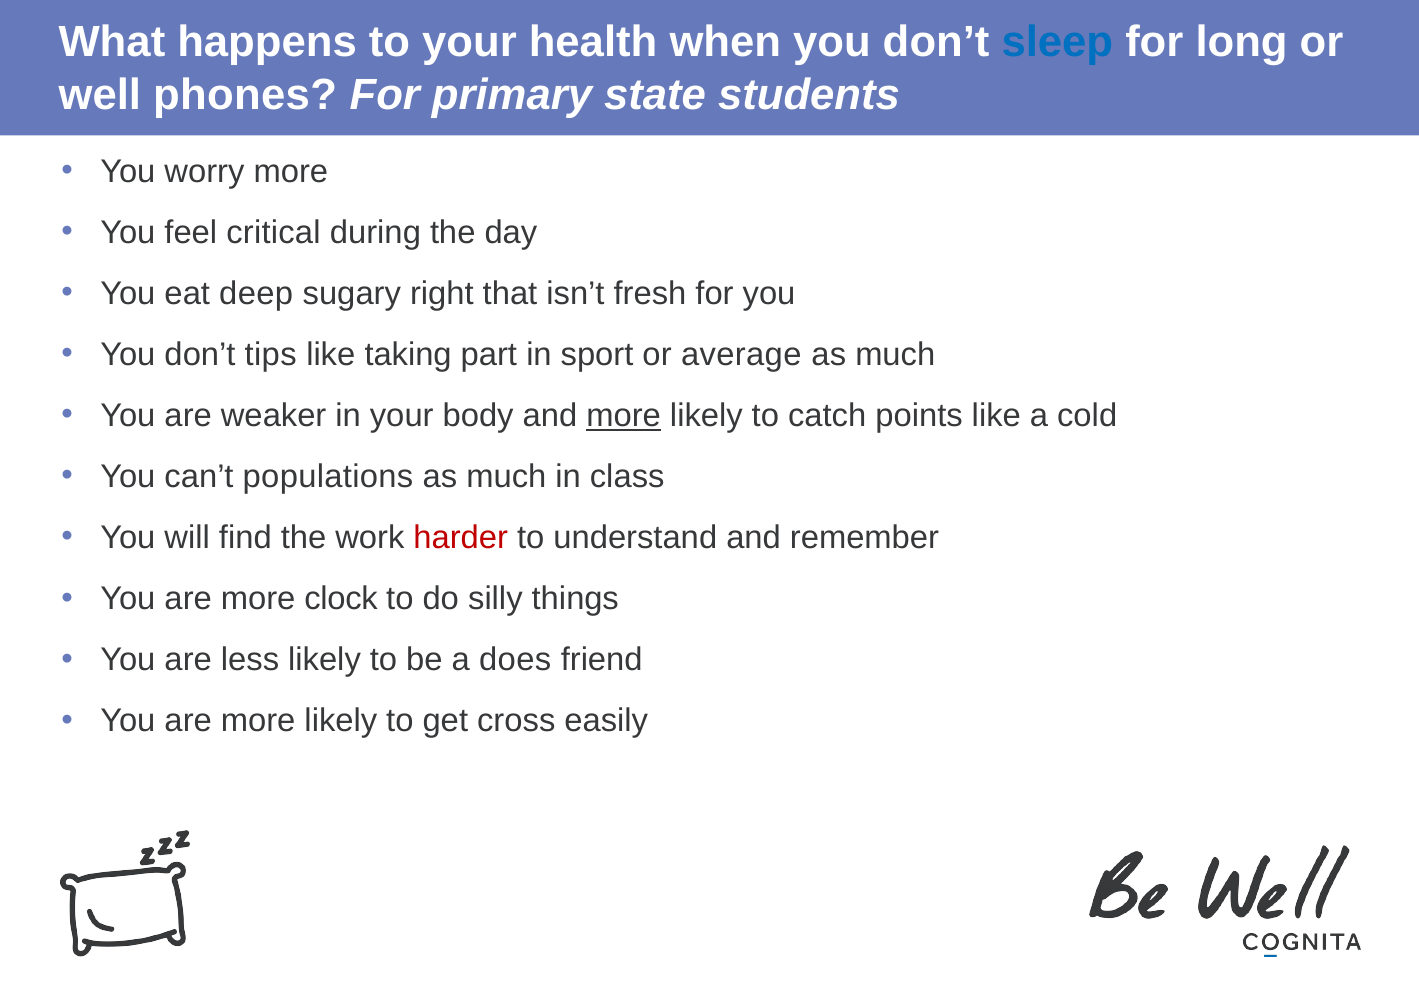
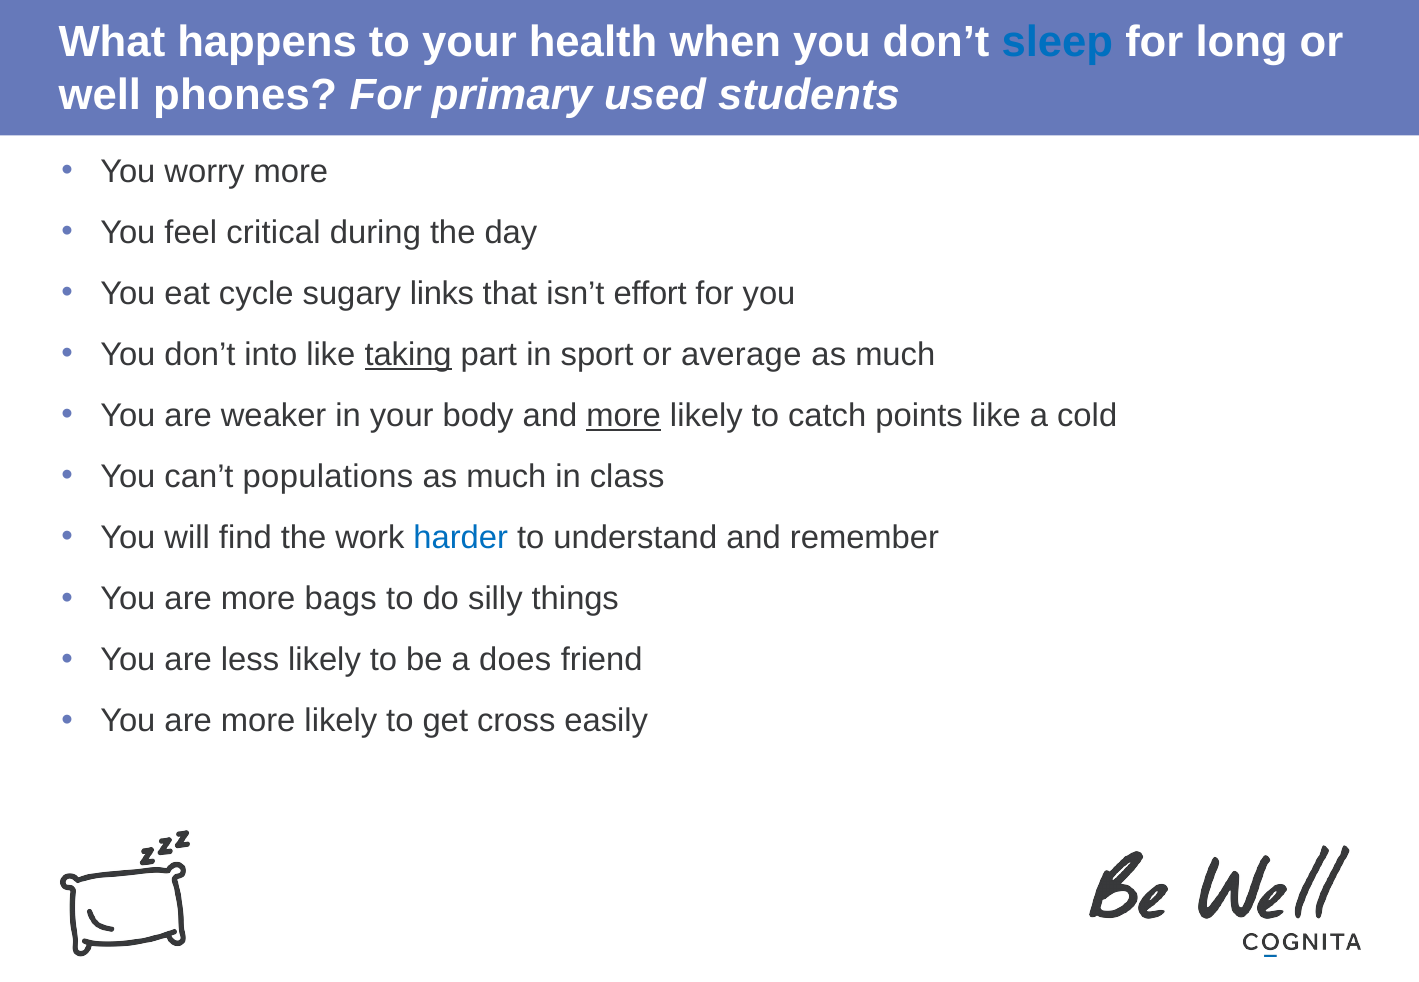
state: state -> used (655, 95)
deep: deep -> cycle (256, 294)
right: right -> links (442, 294)
fresh: fresh -> effort (650, 294)
tips: tips -> into (271, 355)
taking underline: none -> present (408, 355)
harder colour: red -> blue (461, 538)
clock: clock -> bags (341, 599)
